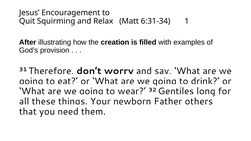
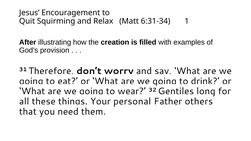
newborn: newborn -> personal (132, 102)
